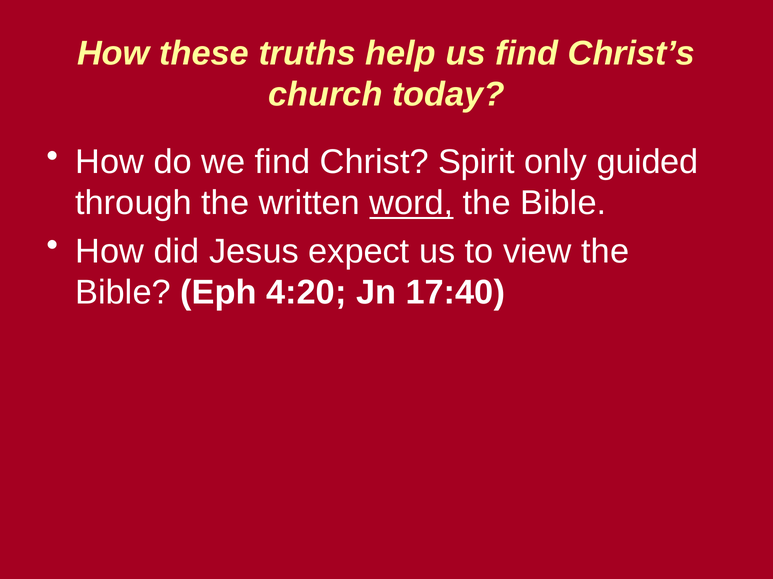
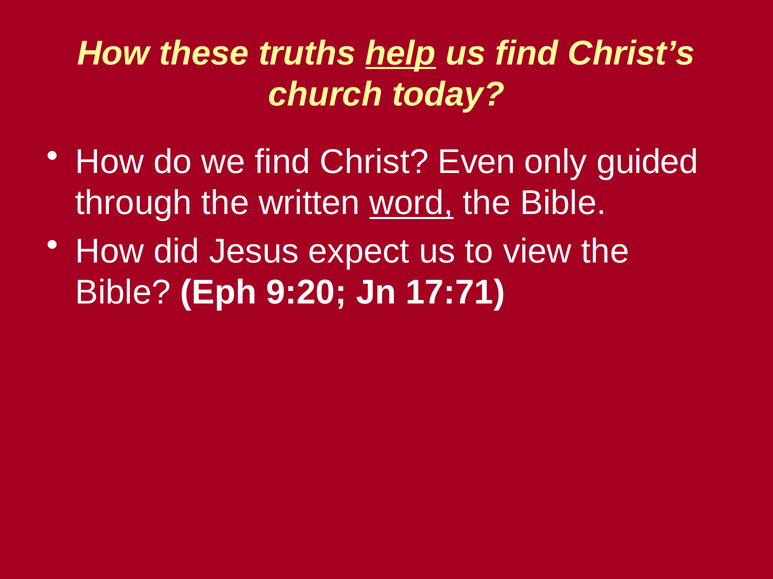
help underline: none -> present (401, 53)
Spirit: Spirit -> Even (477, 162)
4:20: 4:20 -> 9:20 (306, 293)
17:40: 17:40 -> 17:71 (455, 293)
